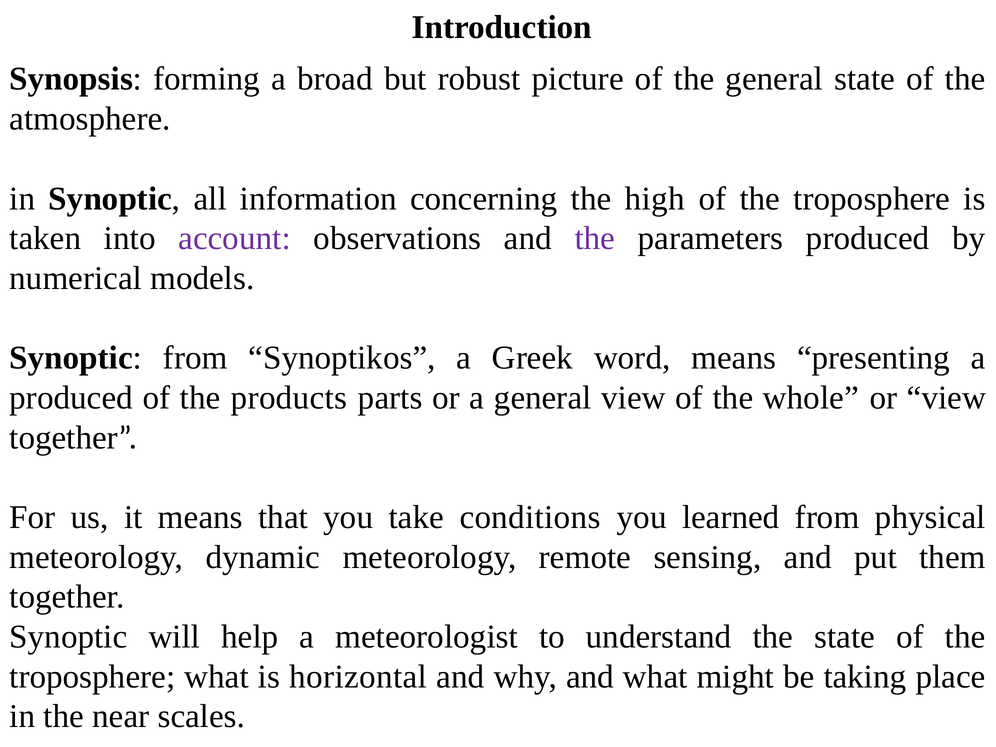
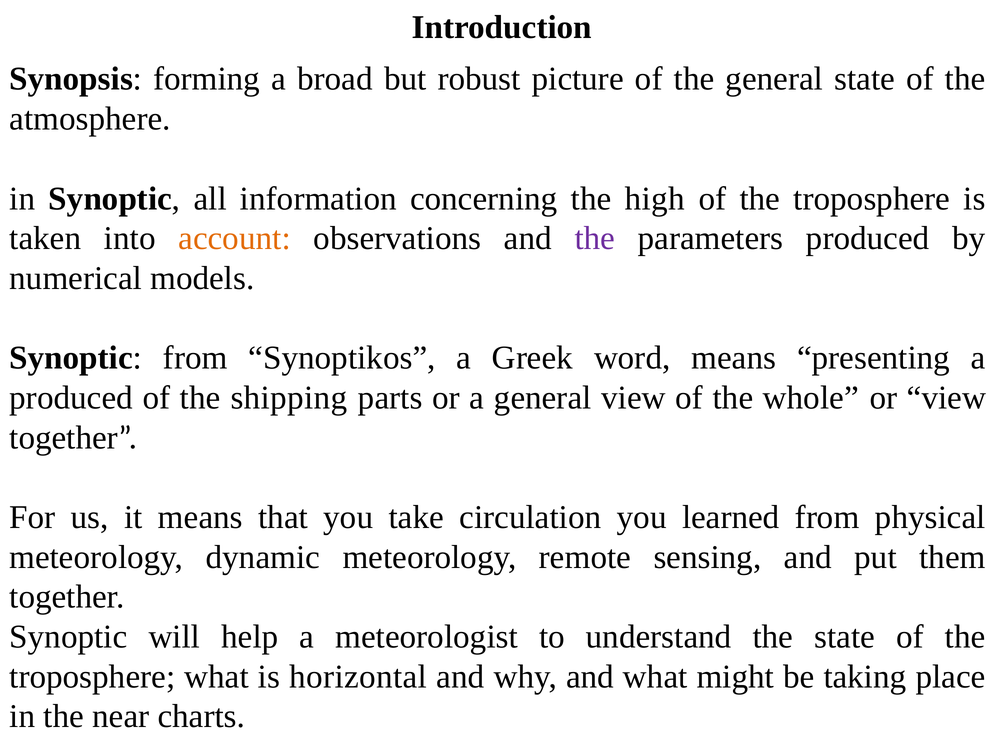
account colour: purple -> orange (235, 238)
products: products -> shipping (289, 398)
conditions: conditions -> circulation (530, 517)
scales: scales -> charts (201, 716)
